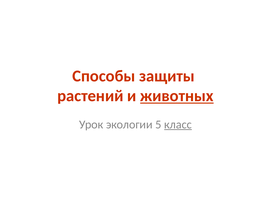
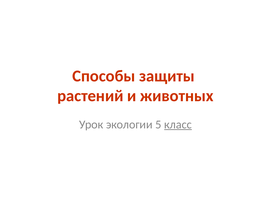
животных underline: present -> none (177, 96)
